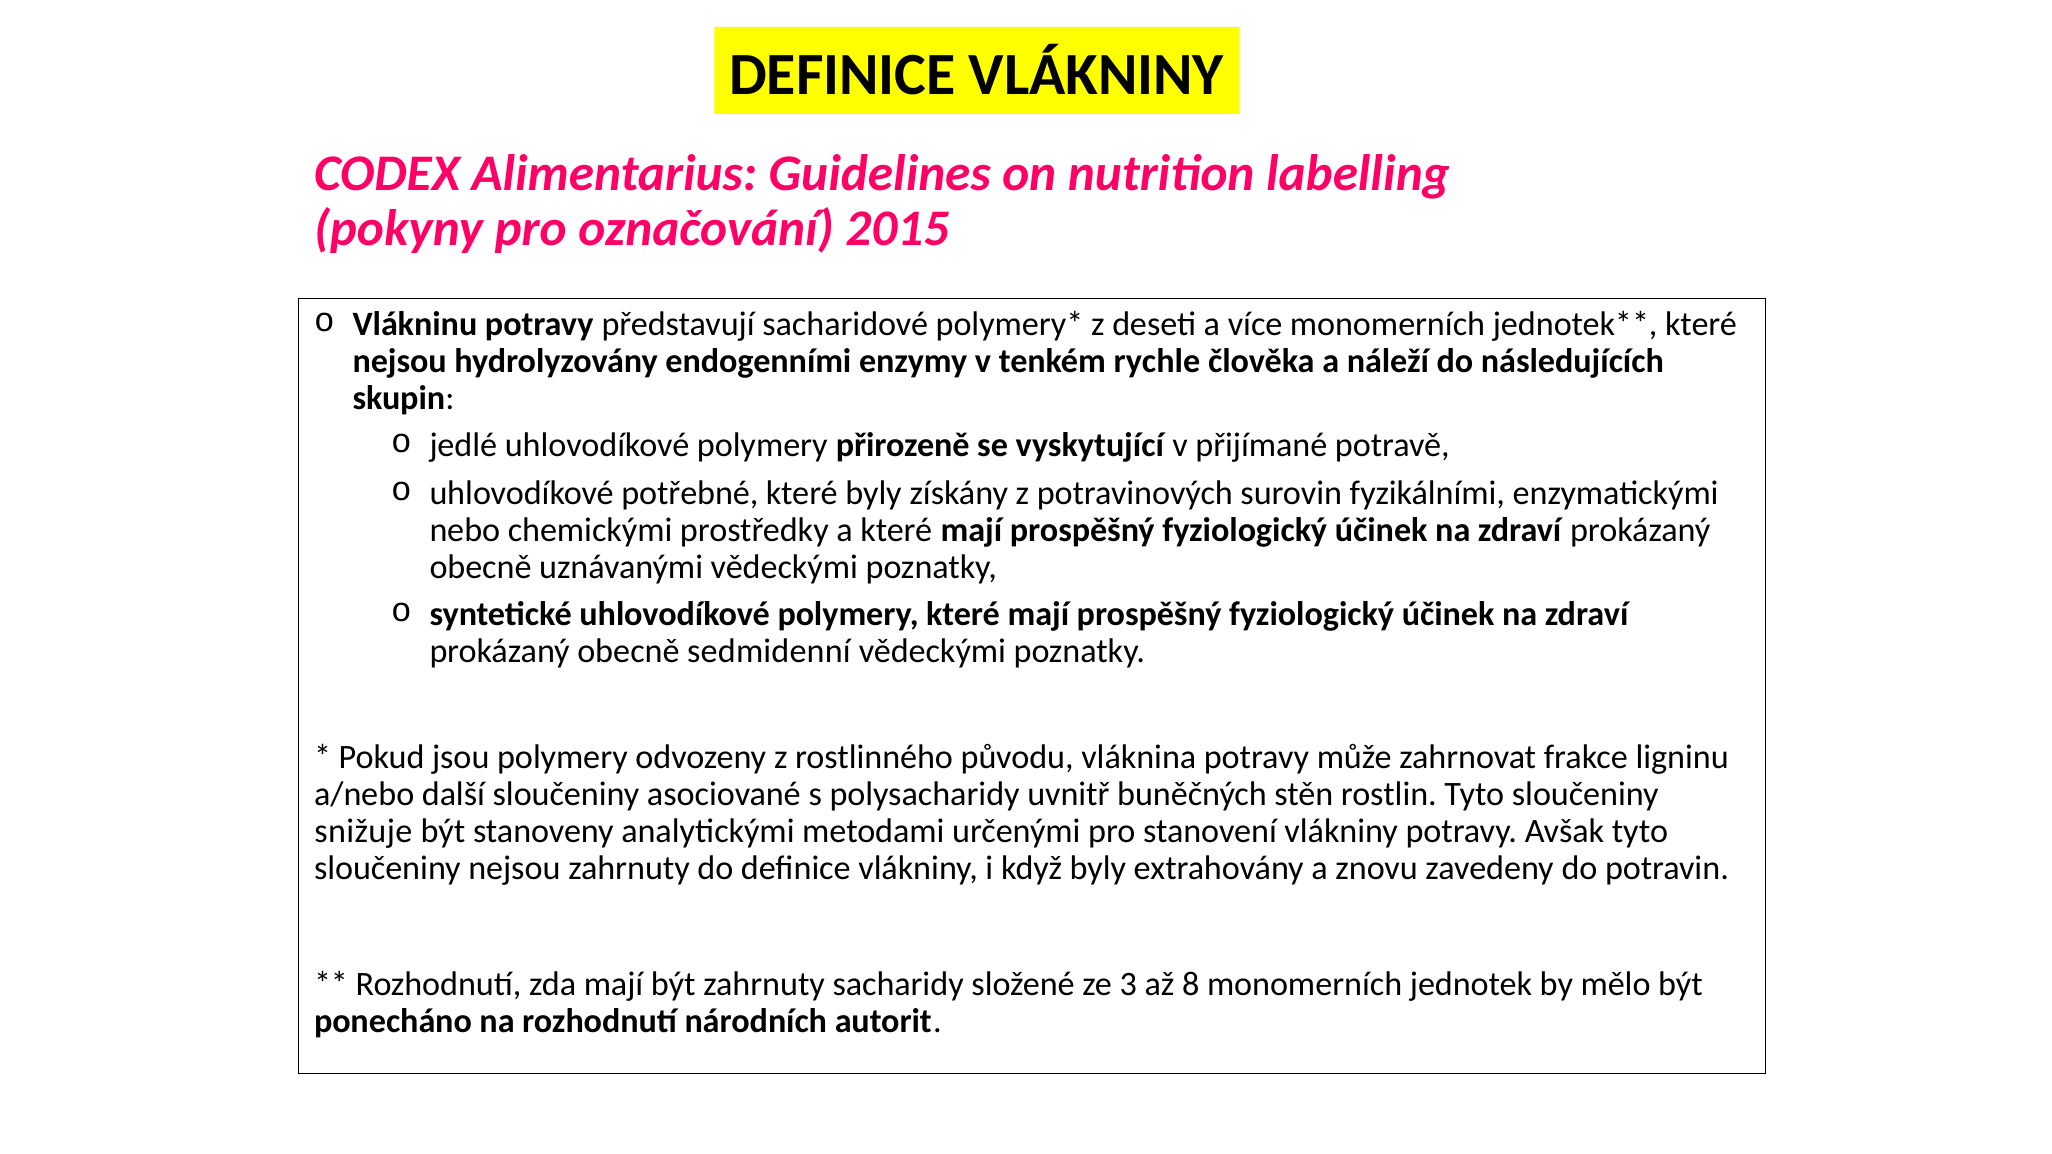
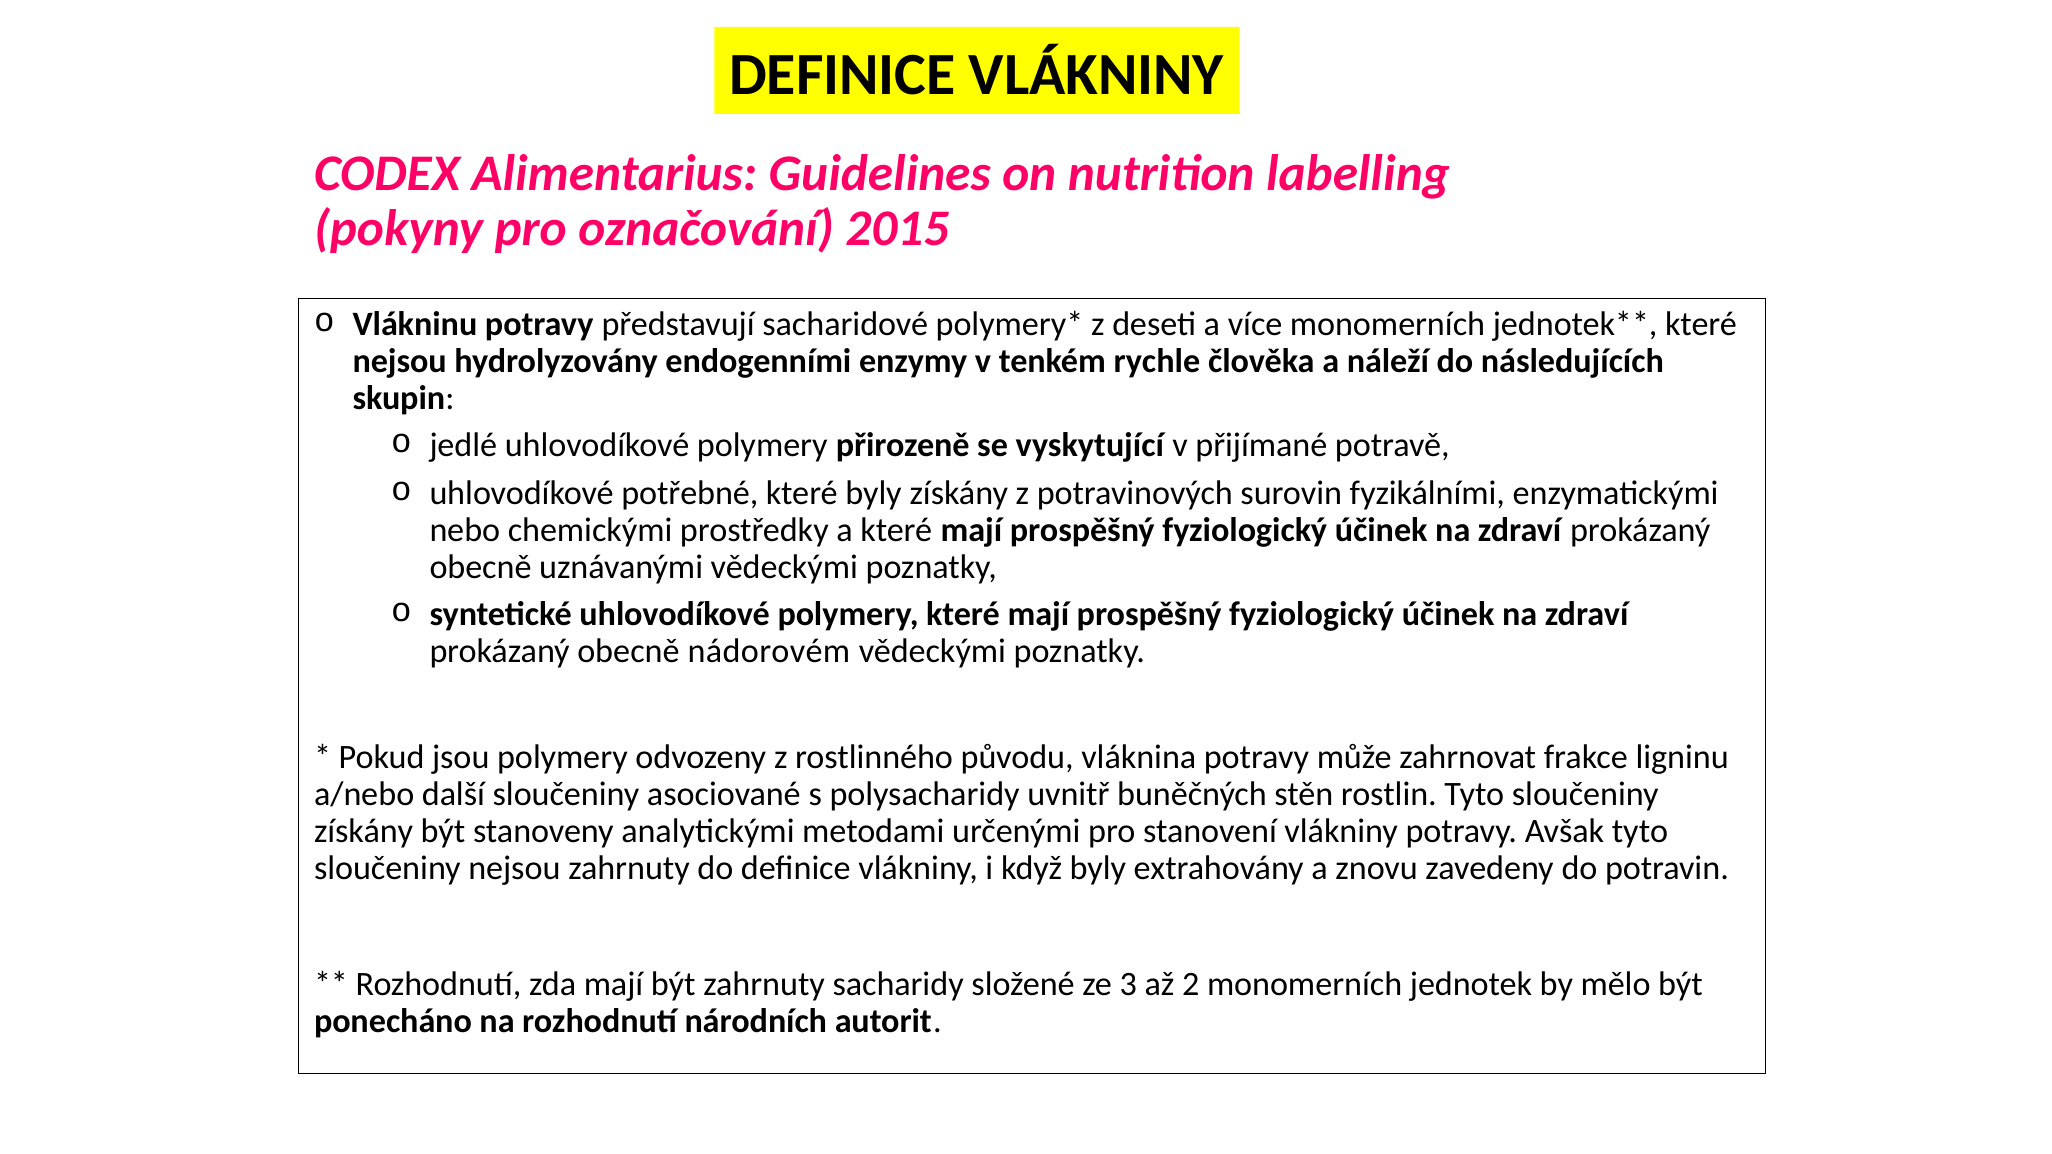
sedmidenní: sedmidenní -> nádorovém (769, 652)
snižuje: snižuje -> získány (364, 831)
8: 8 -> 2 (1191, 985)
